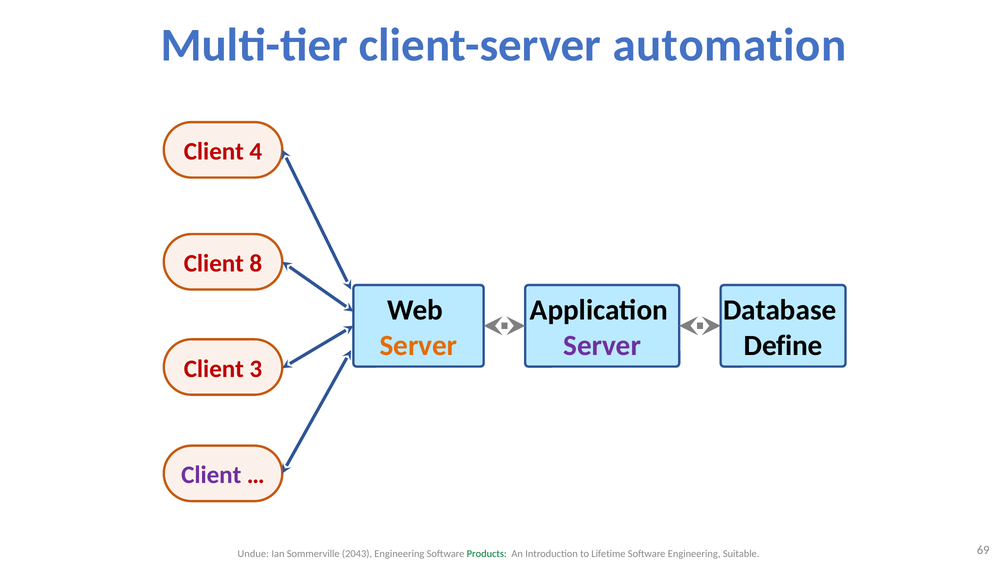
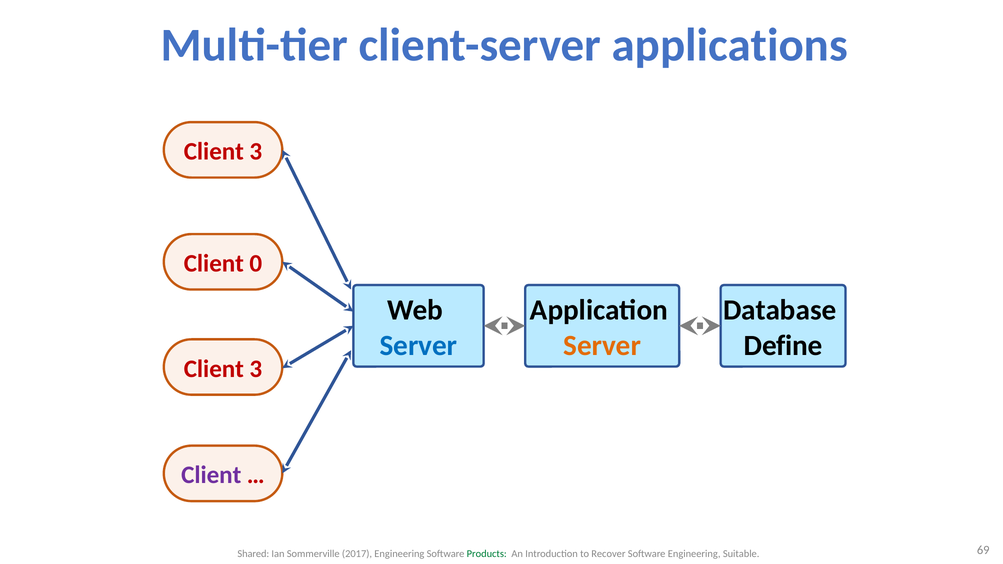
automation: automation -> applications (730, 45)
4: 4 -> 3 (256, 152)
8: 8 -> 0 (256, 264)
Server colour: orange -> blue (418, 345)
Server colour: purple -> orange (602, 345)
Undue: Undue -> Shared (253, 554)
2043: 2043 -> 2017 (357, 554)
Lifetime: Lifetime -> Recover (608, 554)
